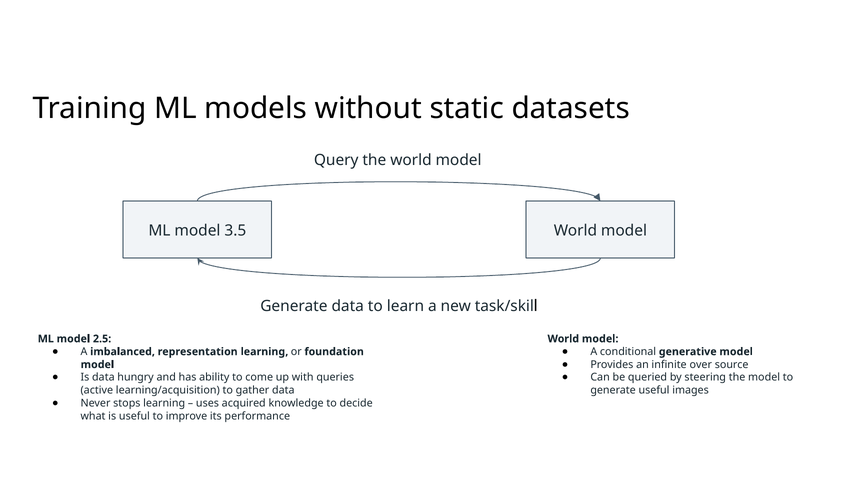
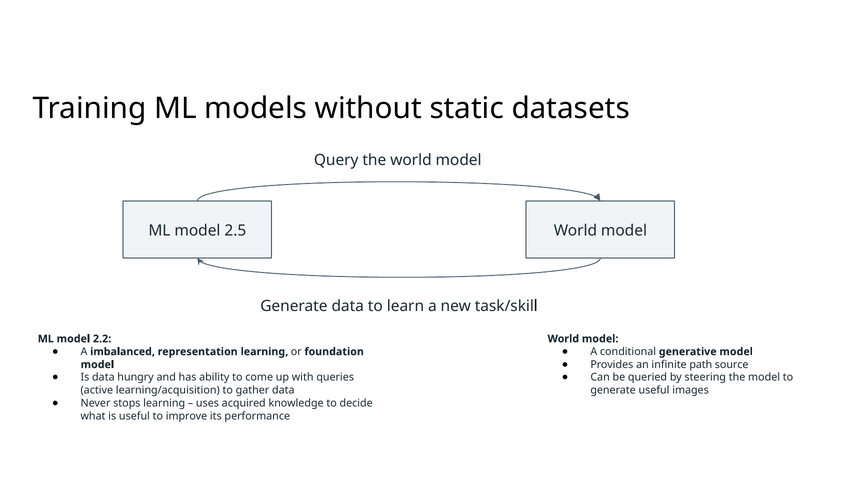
3.5: 3.5 -> 2.5 (235, 231)
2.5: 2.5 -> 2.2 (102, 339)
over: over -> path (701, 365)
